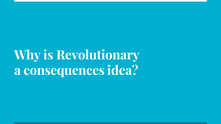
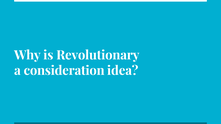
consequences: consequences -> consideration (64, 71)
